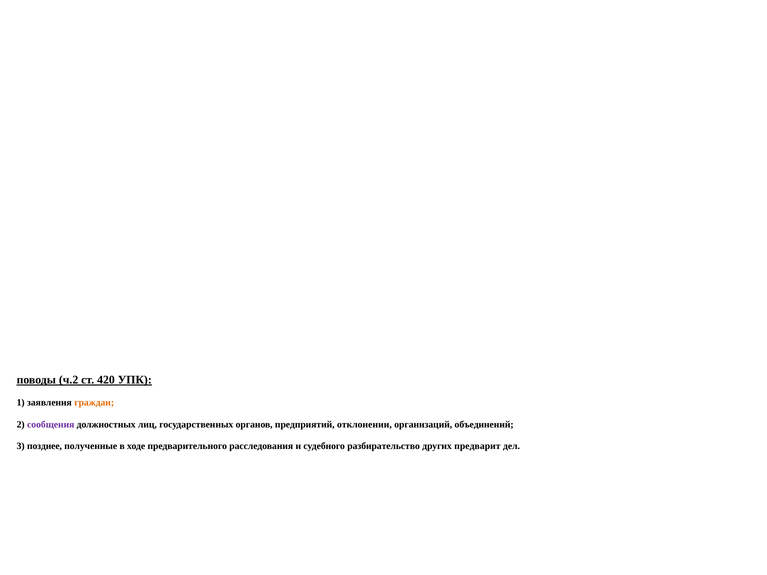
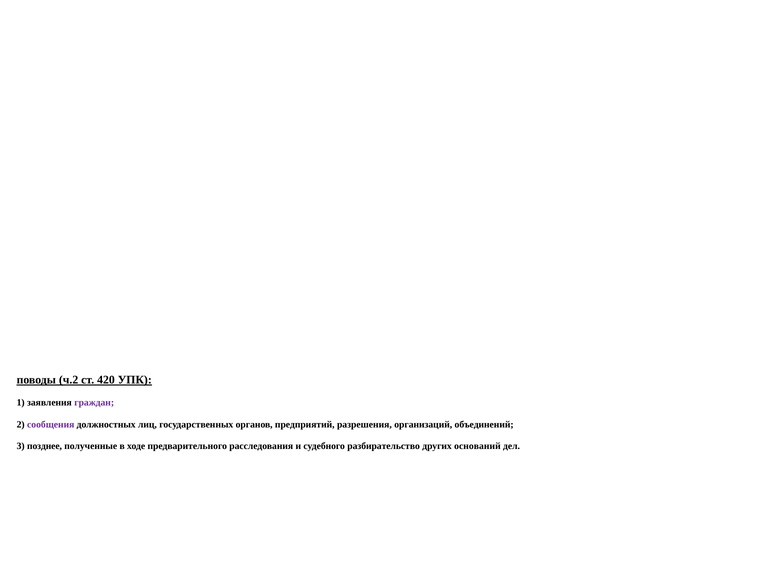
граждан colour: orange -> purple (94, 403)
отклонении: отклонении -> разрешения (364, 425)
предварит: предварит -> оснований (477, 446)
